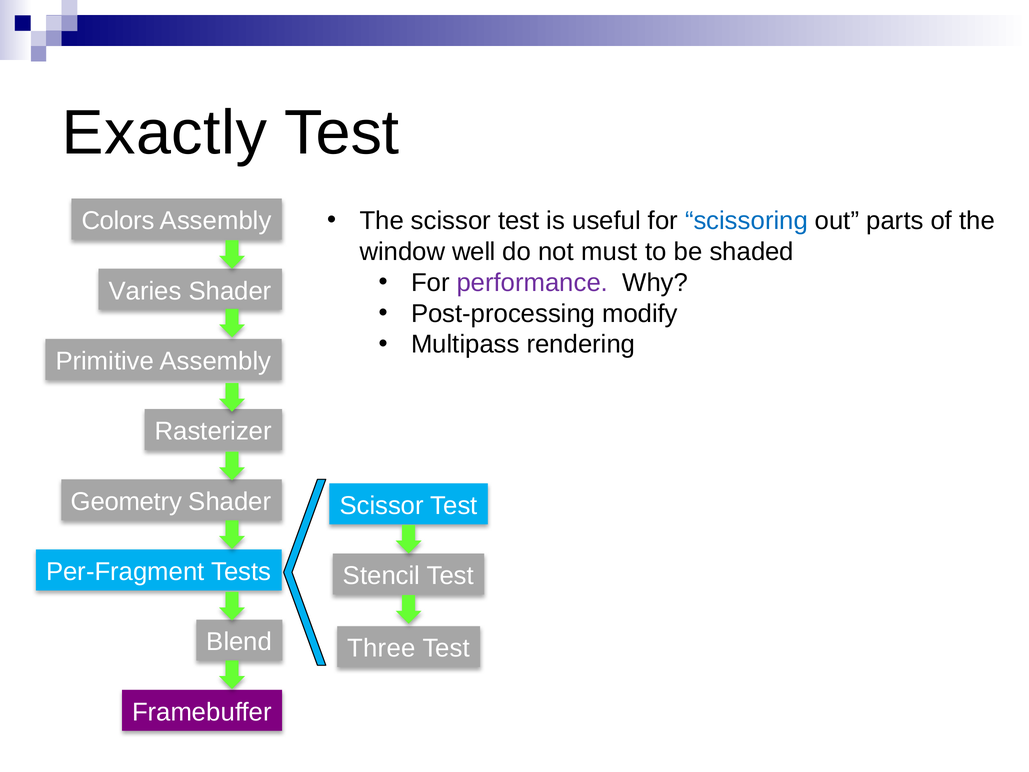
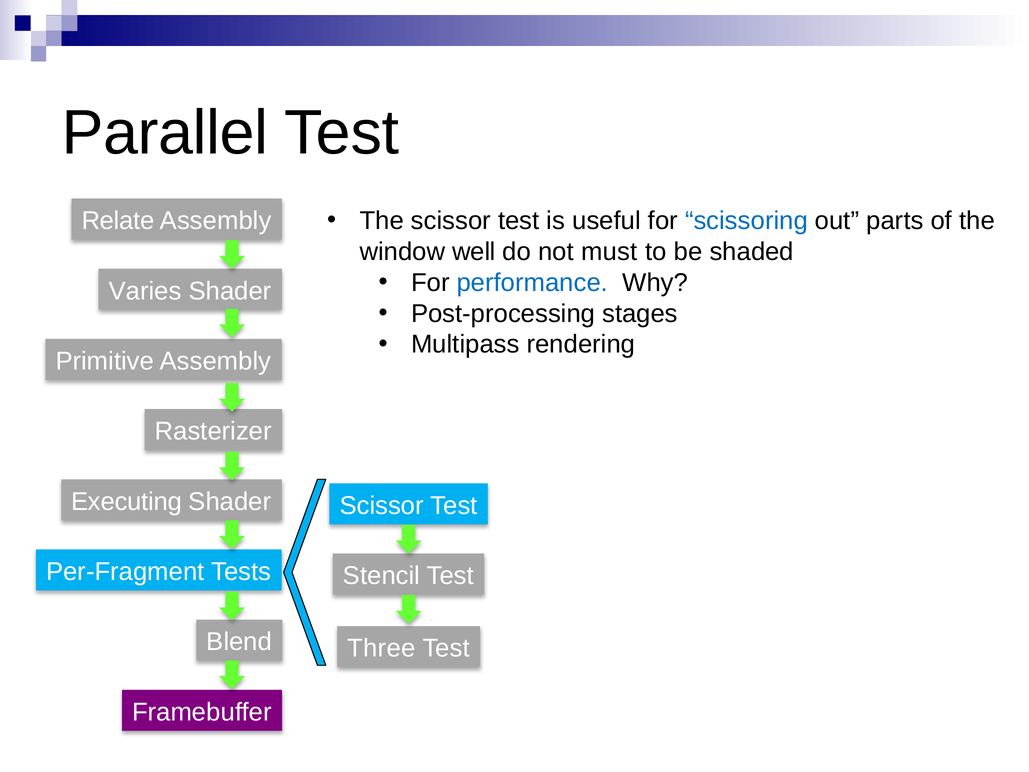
Exactly: Exactly -> Parallel (165, 133)
Colors: Colors -> Relate (118, 221)
performance colour: purple -> blue (532, 283)
modify: modify -> stages (640, 313)
Geometry: Geometry -> Executing (126, 501)
